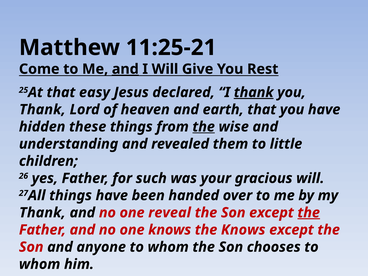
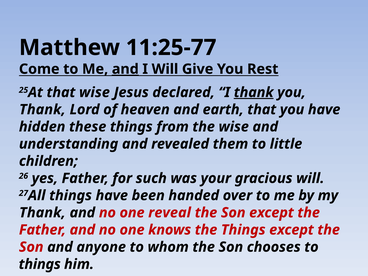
11:25-21: 11:25-21 -> 11:25-77 (171, 48)
that easy: easy -> wise (94, 92)
the underline: present -> none (204, 127)
the underline: present -> none (309, 213)
the Knows: Knows -> Things (243, 230)
whom: whom -> things (40, 264)
